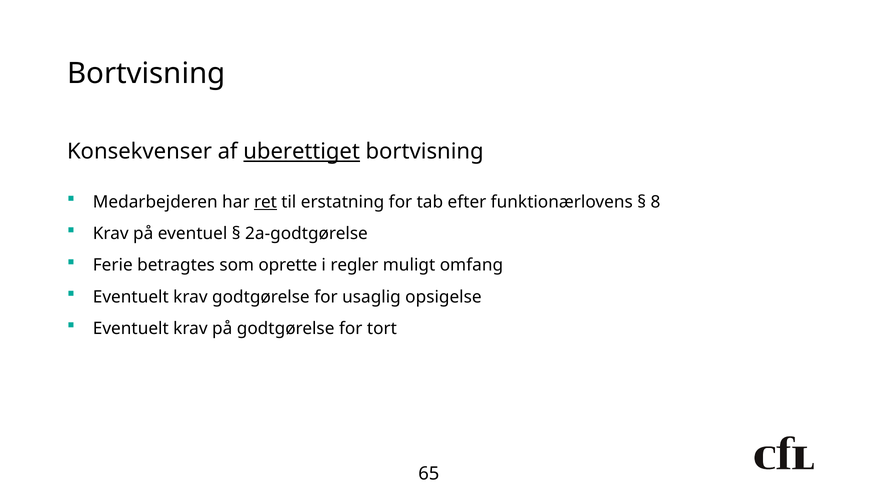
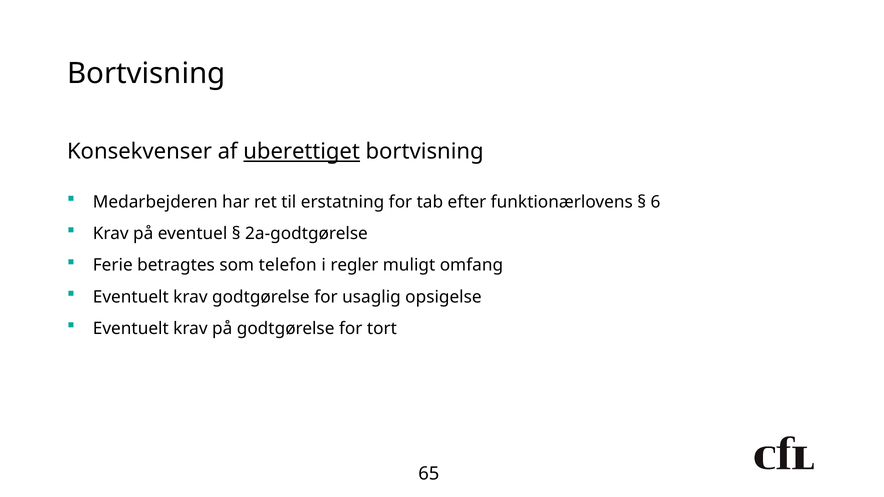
ret underline: present -> none (265, 202)
8: 8 -> 6 (655, 202)
oprette: oprette -> telefon (288, 265)
